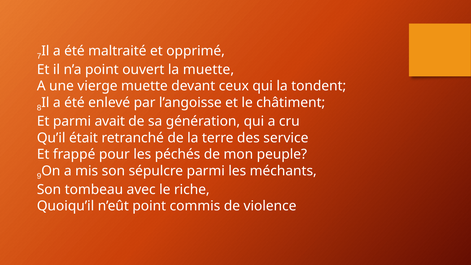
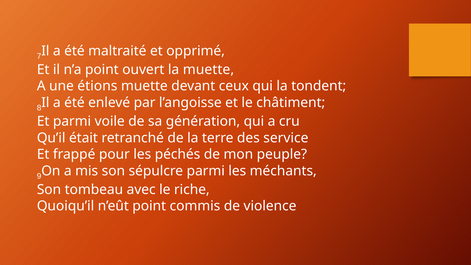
vierge: vierge -> étions (97, 86)
avait: avait -> voile (110, 121)
